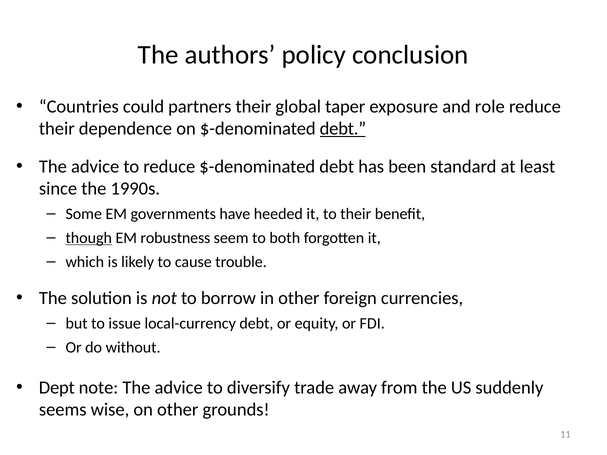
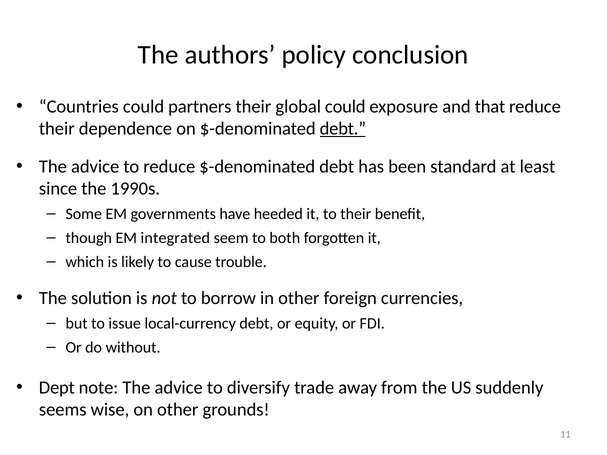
global taper: taper -> could (345, 107)
role: role -> that (490, 107)
though underline: present -> none (89, 238)
robustness: robustness -> integrated (175, 238)
